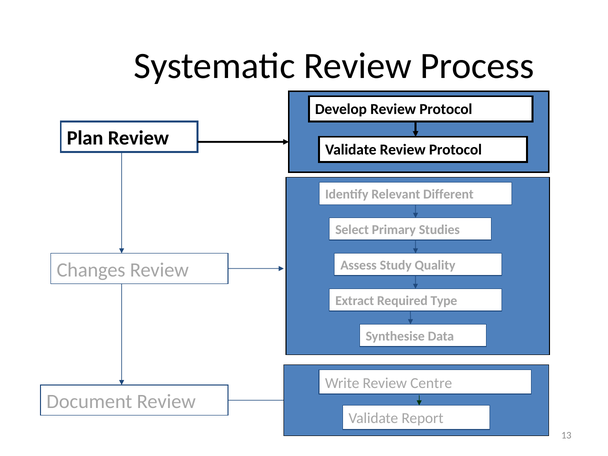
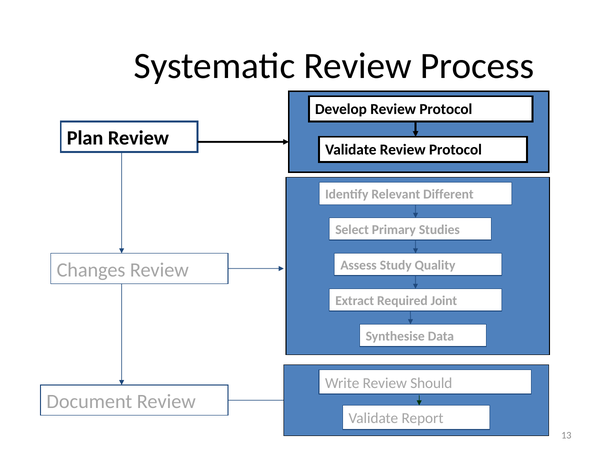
Type: Type -> Joint (444, 301)
Centre: Centre -> Should (431, 383)
